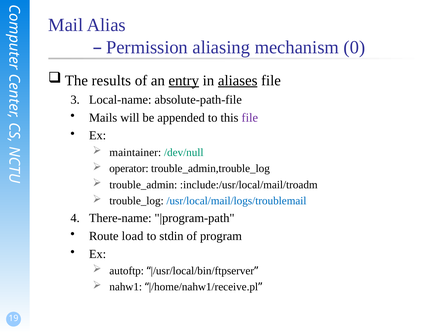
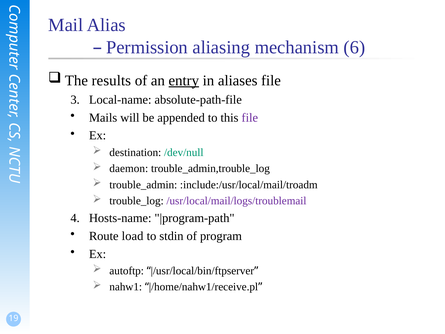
0: 0 -> 6 (354, 47)
aliases underline: present -> none (238, 80)
maintainer: maintainer -> destination (135, 152)
operator: operator -> daemon (129, 168)
/usr/local/mail/logs/troublemail colour: blue -> purple (236, 201)
There-name: There-name -> Hosts-name (120, 218)
